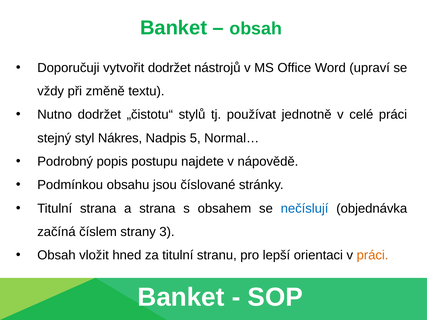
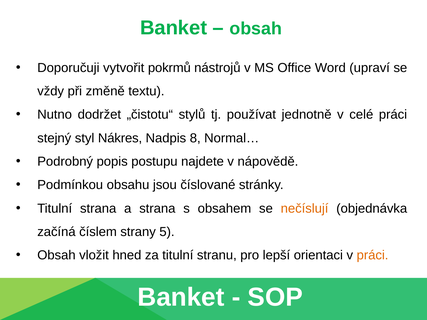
vytvořit dodržet: dodržet -> pokrmů (169, 68)
5: 5 -> 8 (195, 138)
nečíslují colour: blue -> orange (305, 209)
3: 3 -> 5 (167, 232)
